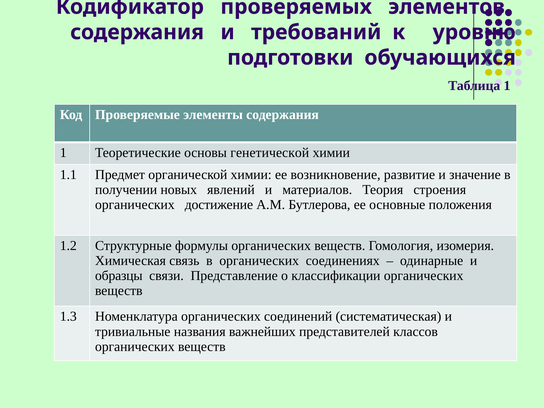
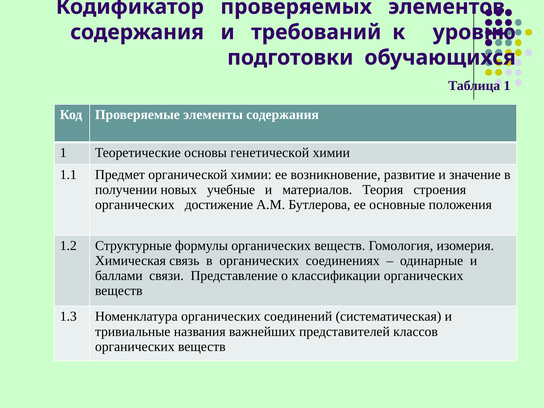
явлений: явлений -> учебные (231, 190)
образцы: образцы -> баллами (119, 276)
